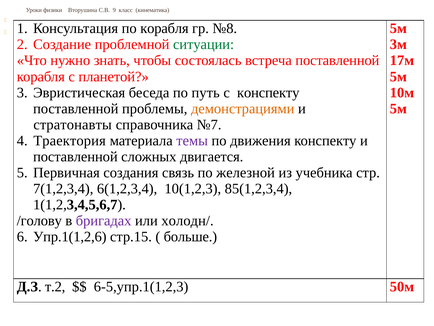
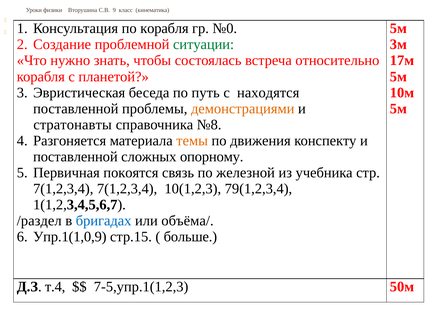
№8: №8 -> №0 (225, 28)
встреча поставленной: поставленной -> относительно (337, 60)
с конспекту: конспекту -> находятся (268, 92)
№7: №7 -> №8 (209, 124)
Траектория: Траектория -> Разгоняется (70, 140)
темы colour: purple -> orange (192, 140)
двигается: двигается -> опорному (212, 156)
создания: создания -> покоятся (131, 172)
7(1,2,3,4 6(1,2,3,4: 6(1,2,3,4 -> 7(1,2,3,4 (127, 188)
85(1,2,3,4: 85(1,2,3,4 -> 79(1,2,3,4 (258, 188)
/голову: /голову -> /раздел (39, 220)
бригадах colour: purple -> blue (104, 220)
холодн/: холодн/ -> объёма/ (188, 220)
Упр.1(1,2,6: Упр.1(1,2,6 -> Упр.1(1,0,9 (70, 236)
т.2: т.2 -> т.4 (55, 286)
6-5,упр.1(1,2,3: 6-5,упр.1(1,2,3 -> 7-5,упр.1(1,2,3 (141, 286)
